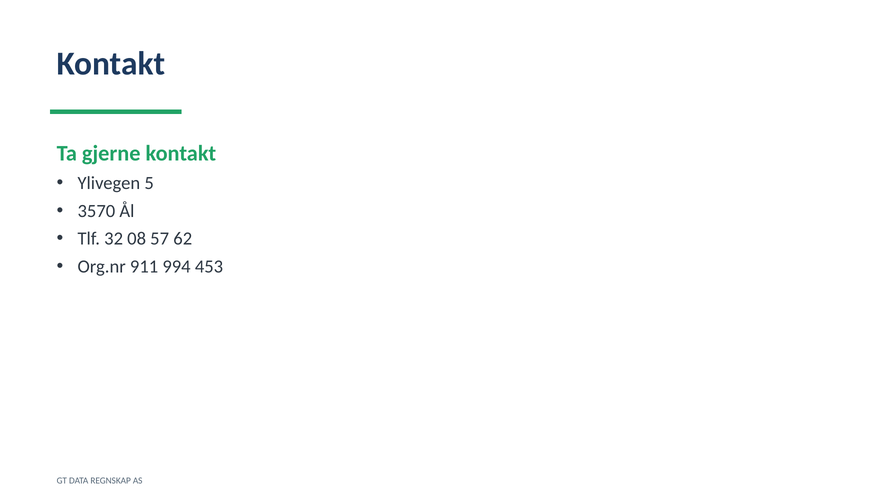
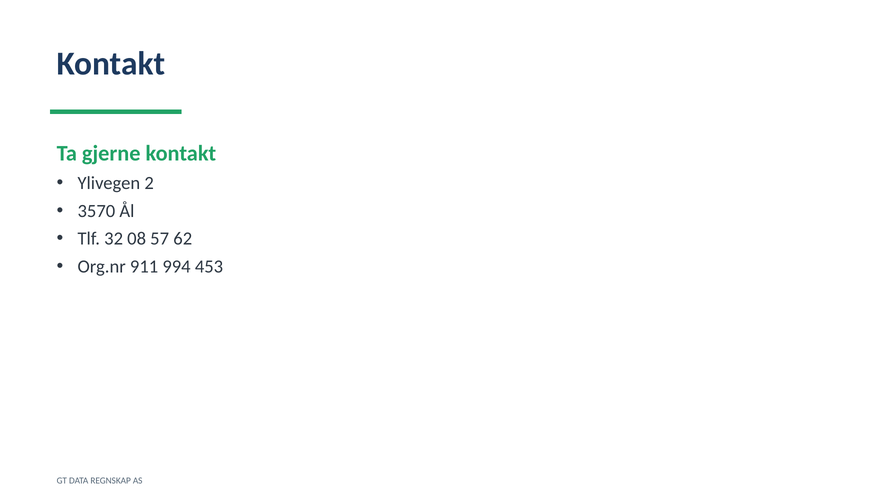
5: 5 -> 2 (149, 183)
